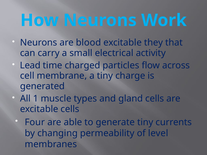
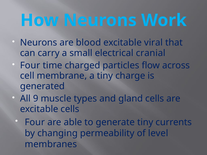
they: they -> viral (153, 43)
activity: activity -> cranial (151, 53)
Lead: Lead -> Four (30, 65)
1: 1 -> 9 (36, 99)
